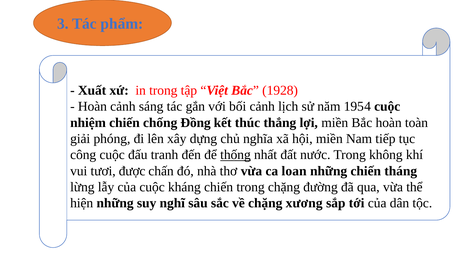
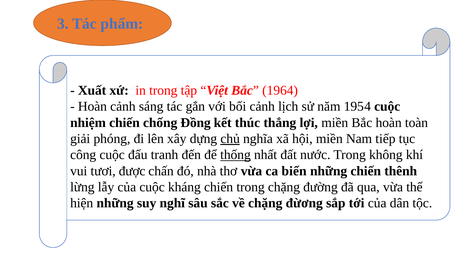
1928: 1928 -> 1964 (280, 90)
chủ underline: none -> present (230, 139)
loan: loan -> biển (294, 171)
tháng: tháng -> thênh (401, 171)
xương: xương -> đừơng (304, 203)
